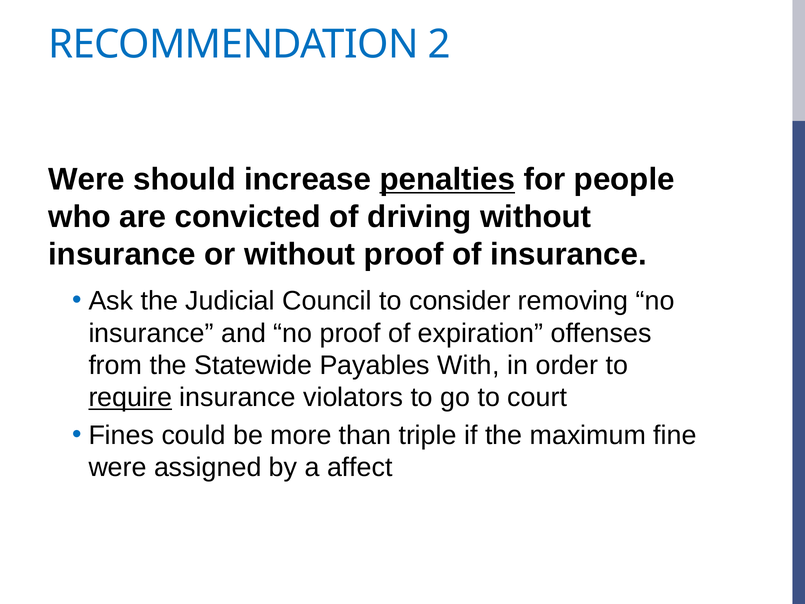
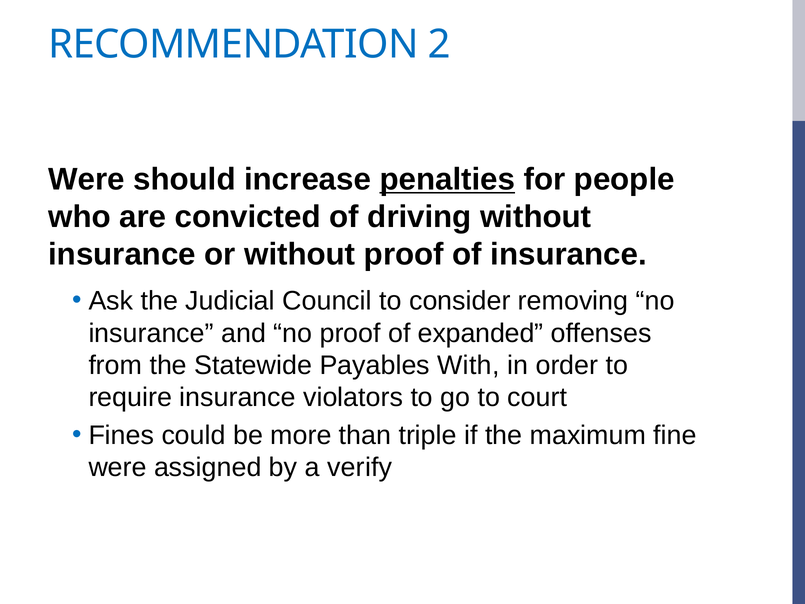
expiration: expiration -> expanded (481, 333)
require underline: present -> none (130, 397)
affect: affect -> verify (360, 467)
